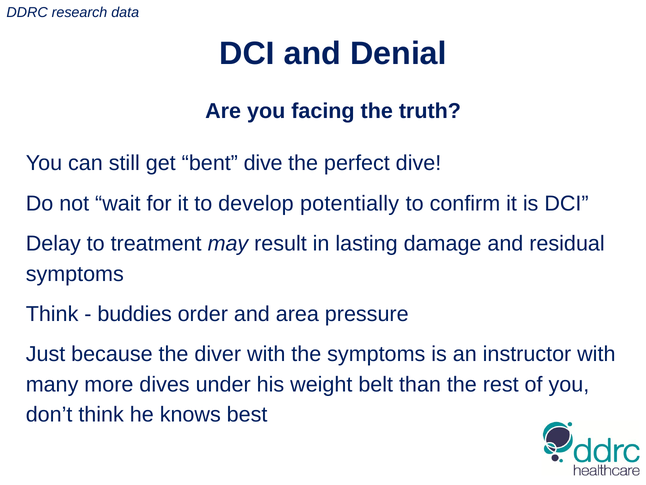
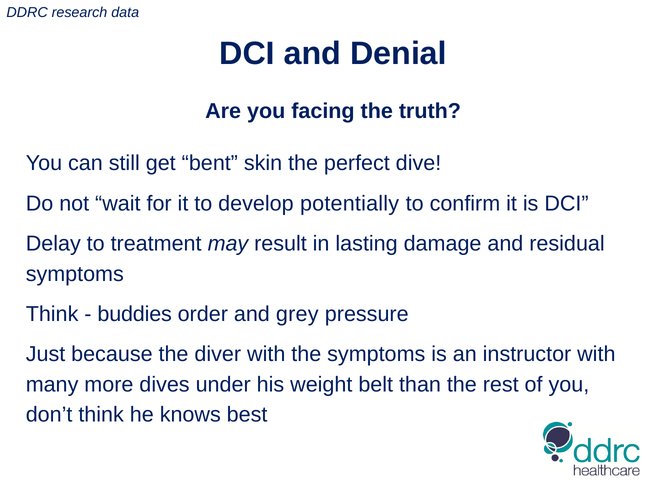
bent dive: dive -> skin (263, 163)
area: area -> grey (297, 314)
